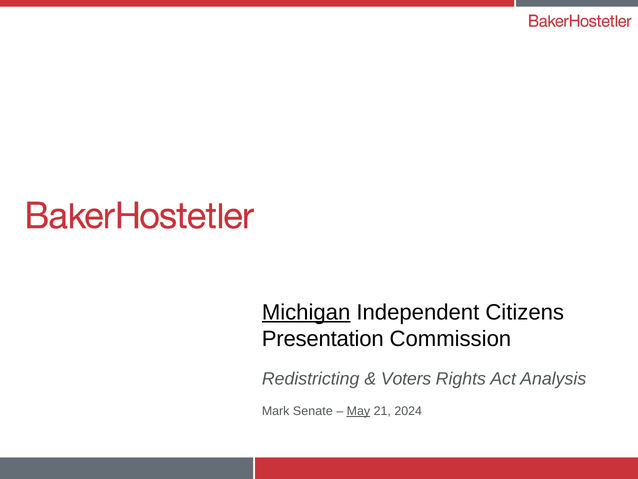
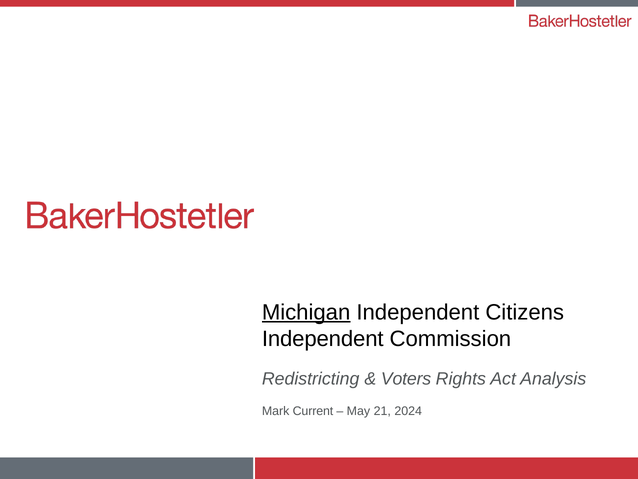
Presentation: Presentation -> Independent (323, 338)
Senate: Senate -> Current (313, 411)
May underline: present -> none (358, 411)
